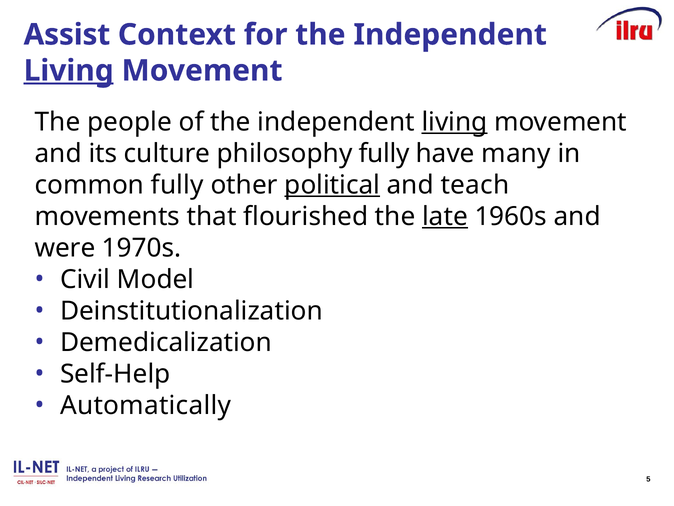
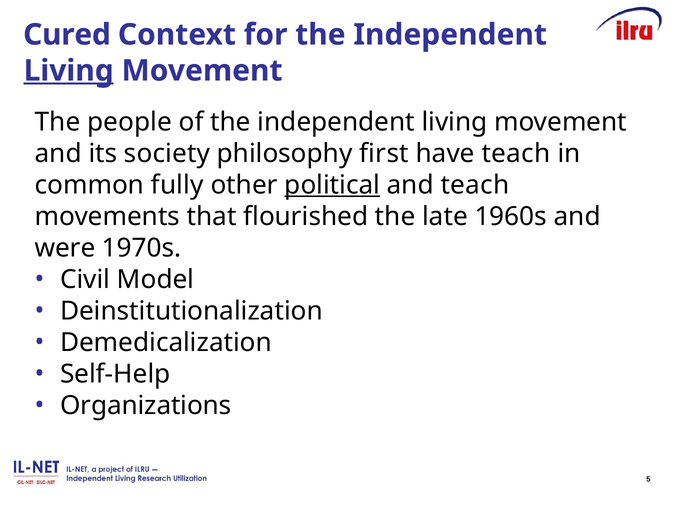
Assist: Assist -> Cured (67, 35)
living underline: present -> none (455, 122)
culture: culture -> society (167, 154)
philosophy fully: fully -> first (384, 154)
have many: many -> teach (516, 154)
late underline: present -> none (445, 216)
Automatically: Automatically -> Organizations (146, 405)
